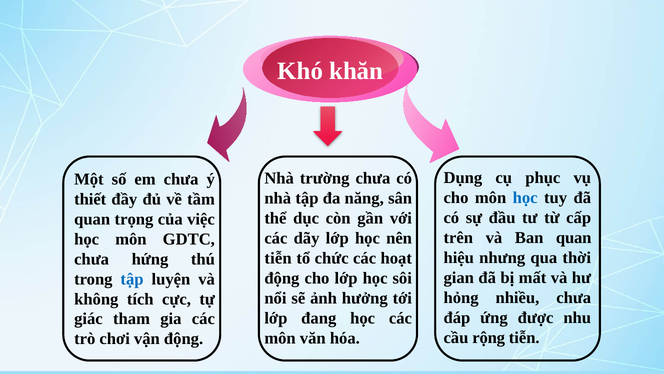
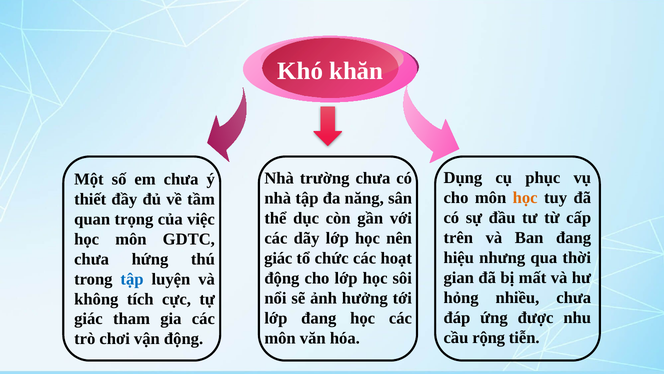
học colour: blue -> orange (525, 198)
Ban quan: quan -> đang (574, 237)
tiễn: tiễn -> giác (278, 258)
